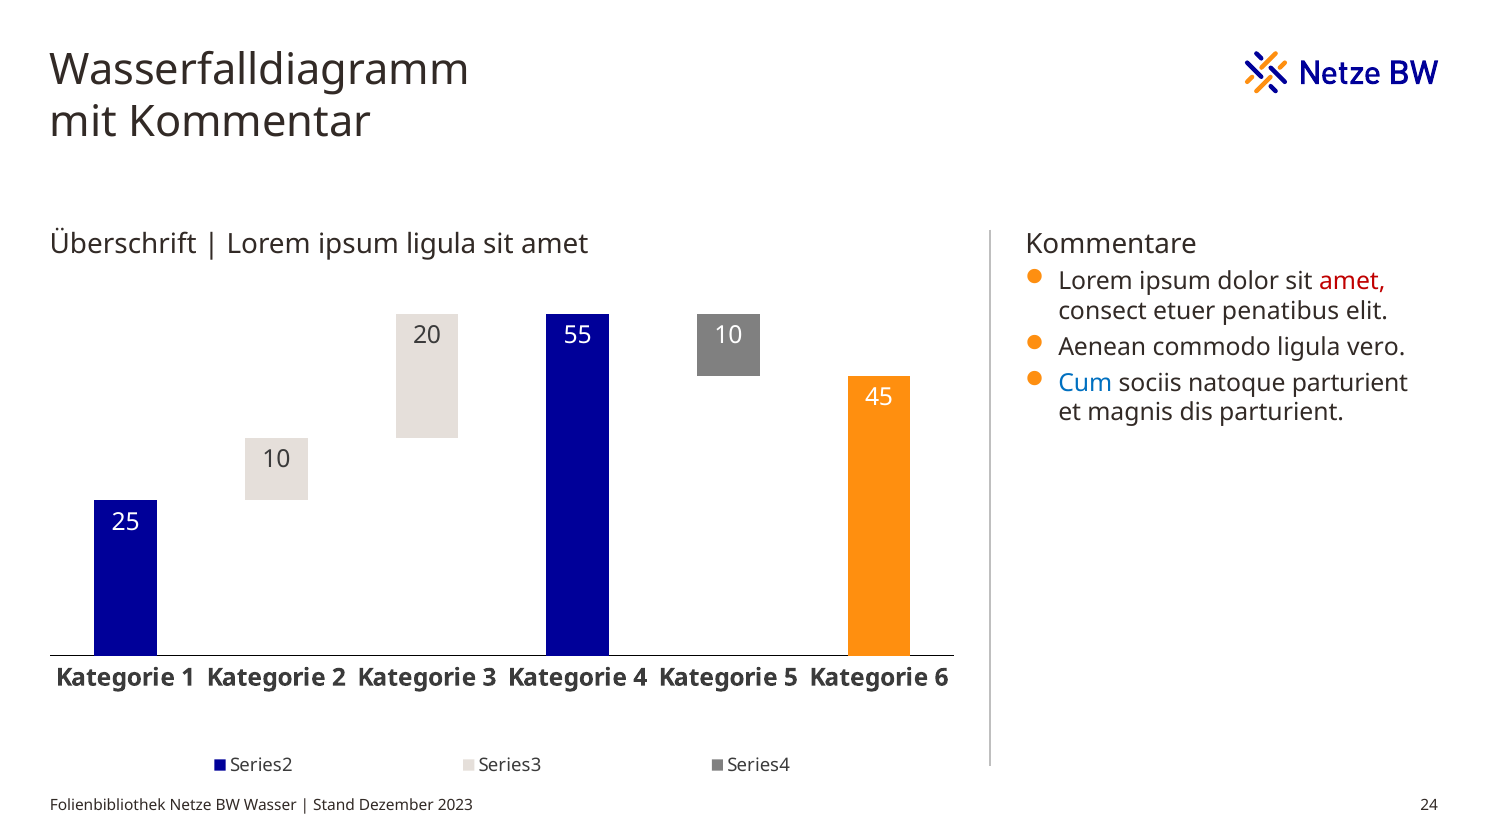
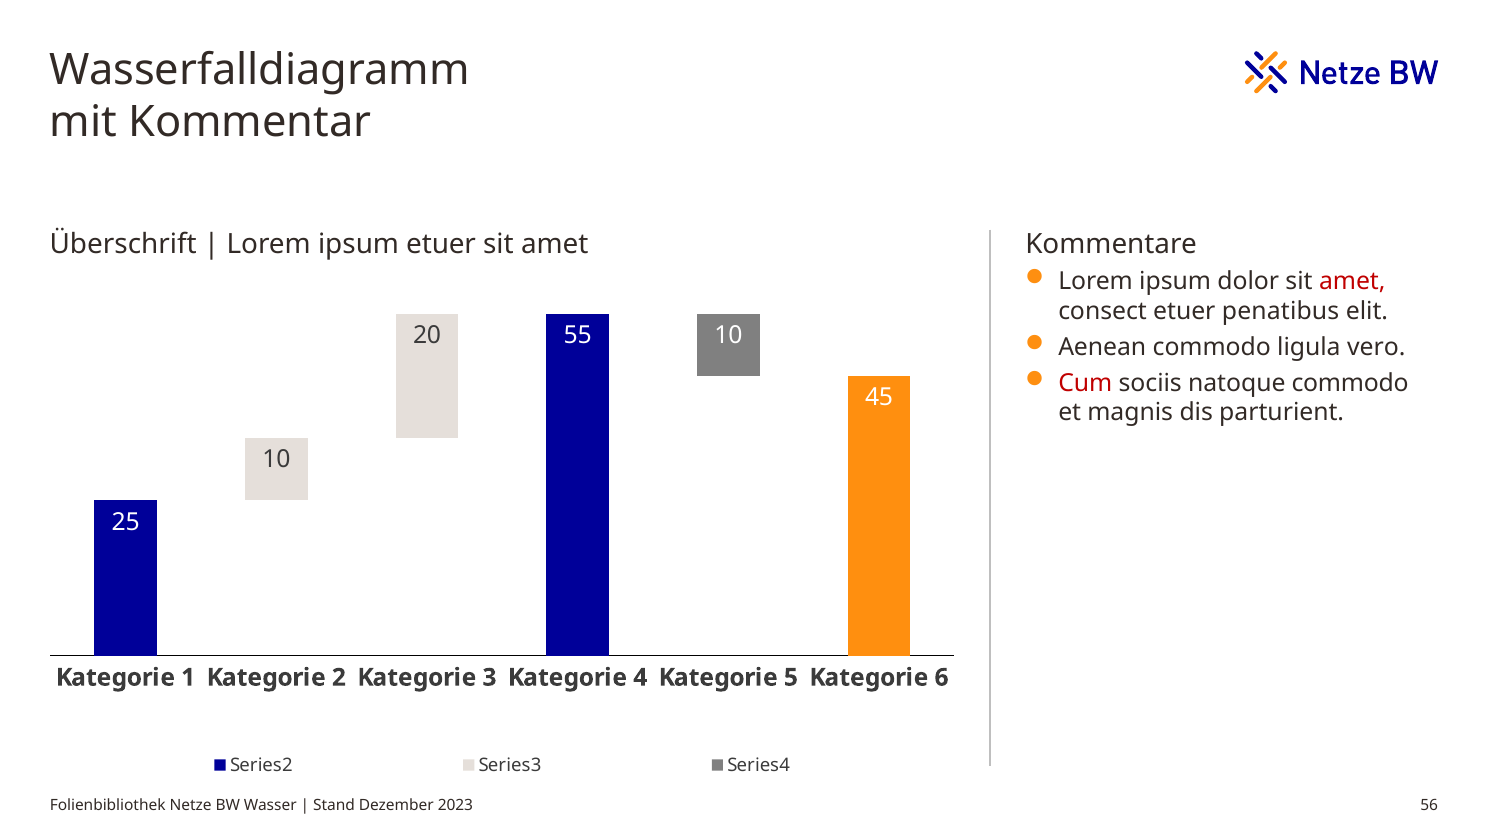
ipsum ligula: ligula -> etuer (441, 244)
Cum colour: blue -> red (1085, 383)
natoque parturient: parturient -> commodo (1350, 383)
24: 24 -> 56 (1429, 806)
